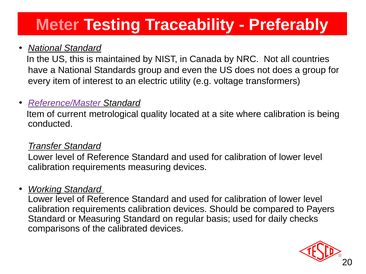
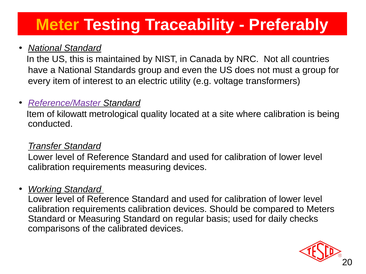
Meter colour: pink -> yellow (58, 25)
not does: does -> must (282, 70)
current: current -> kilowatt (72, 114)
Payers: Payers -> Meters (320, 209)
